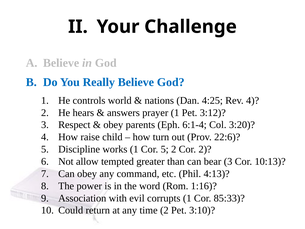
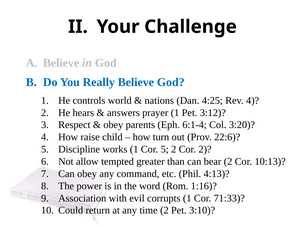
bear 3: 3 -> 2 (228, 161)
85:33: 85:33 -> 71:33 (229, 198)
